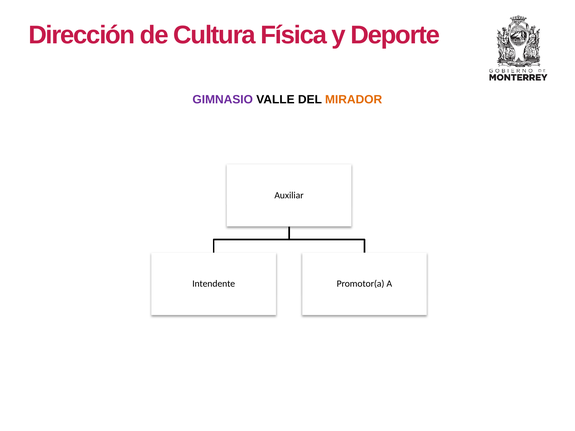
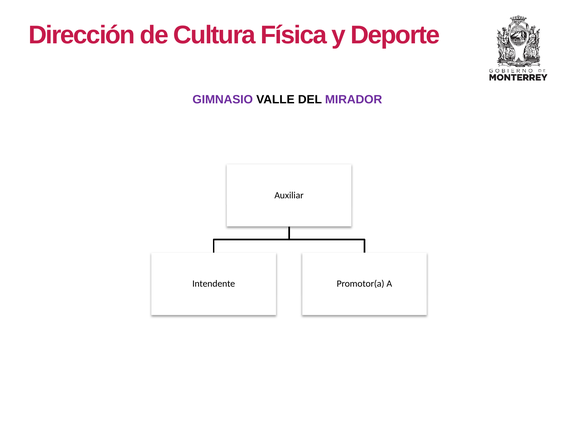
MIRADOR colour: orange -> purple (354, 100)
